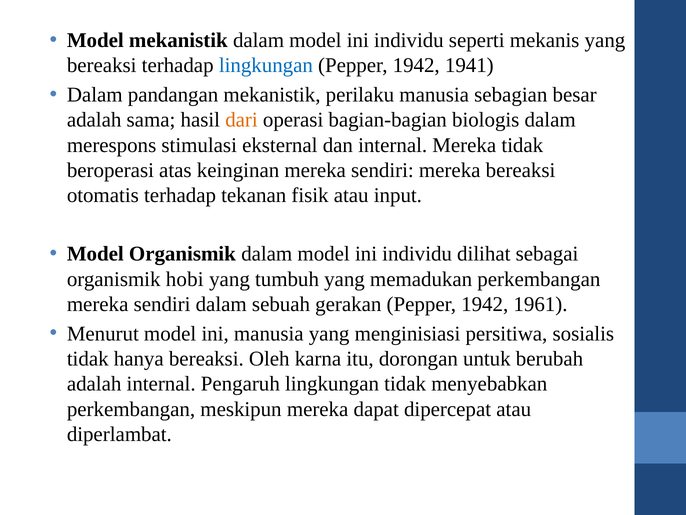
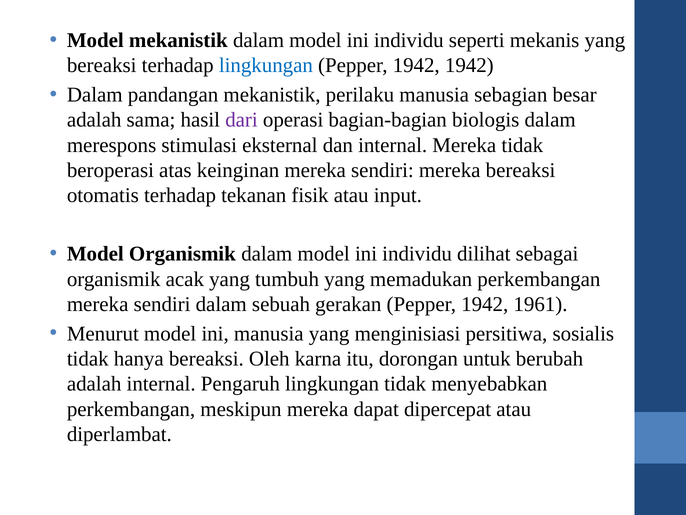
1942 1941: 1941 -> 1942 (469, 65)
dari colour: orange -> purple (242, 120)
hobi: hobi -> acak (185, 279)
